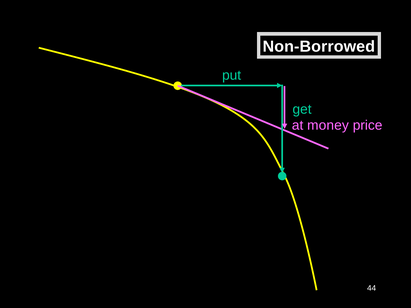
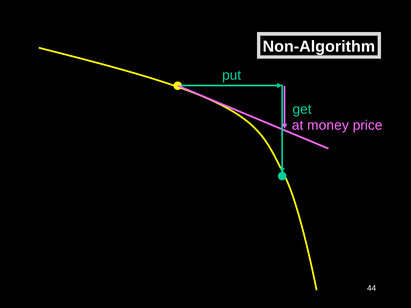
Non-Borrowed: Non-Borrowed -> Non-Algorithm (319, 47)
